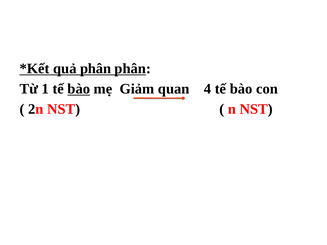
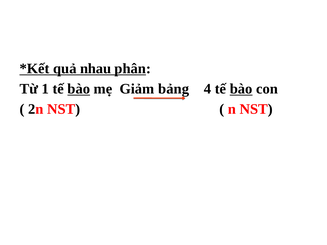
quả phân: phân -> nhau (96, 69)
quan: quan -> bảng (174, 89)
bào underline: none -> present (241, 89)
